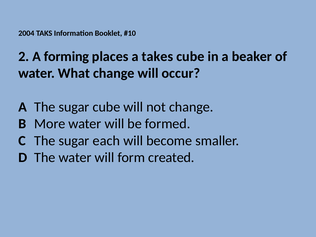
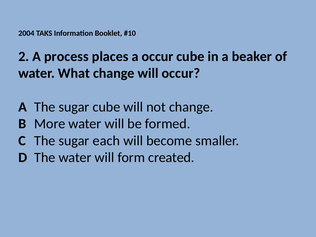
forming: forming -> process (66, 56)
a takes: takes -> occur (157, 56)
